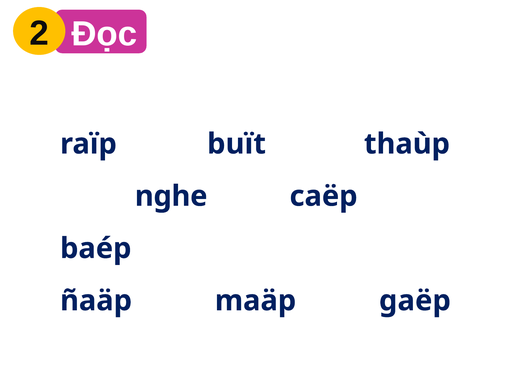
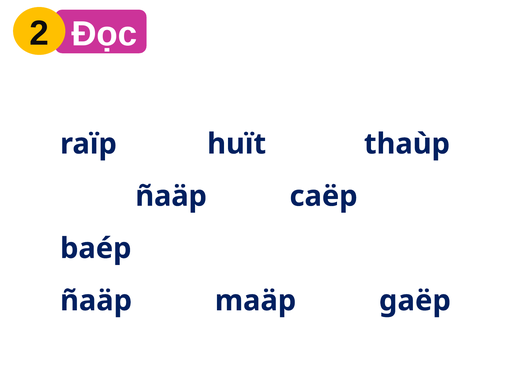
buït: buït -> huït (237, 144)
nghe: nghe -> ñaäp (171, 196)
